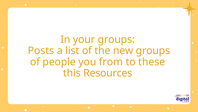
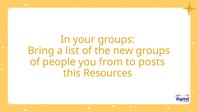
Posts: Posts -> Bring (41, 50)
these: these -> posts (152, 62)
